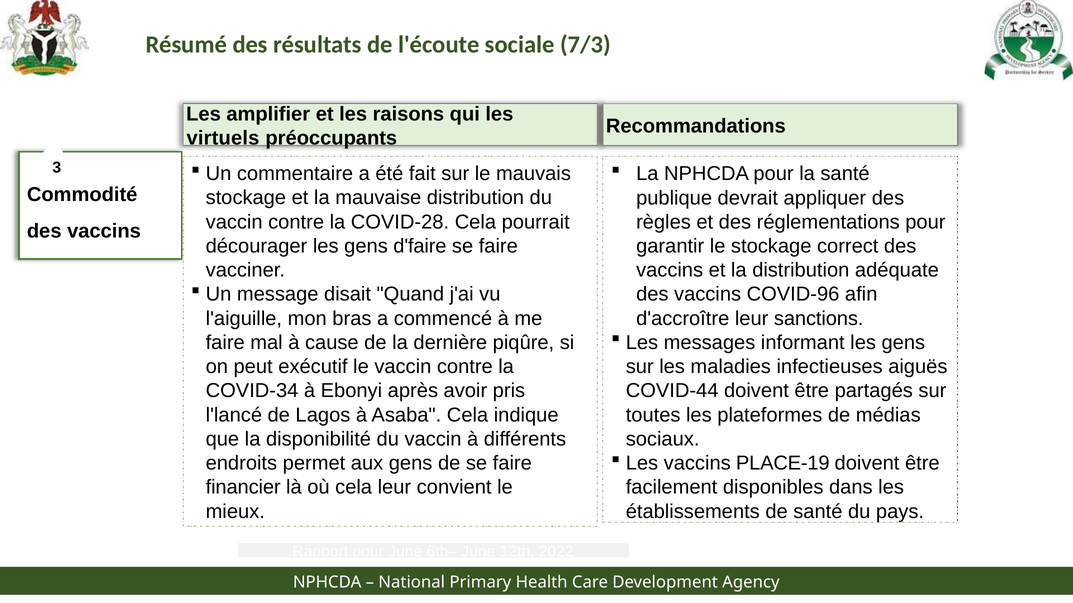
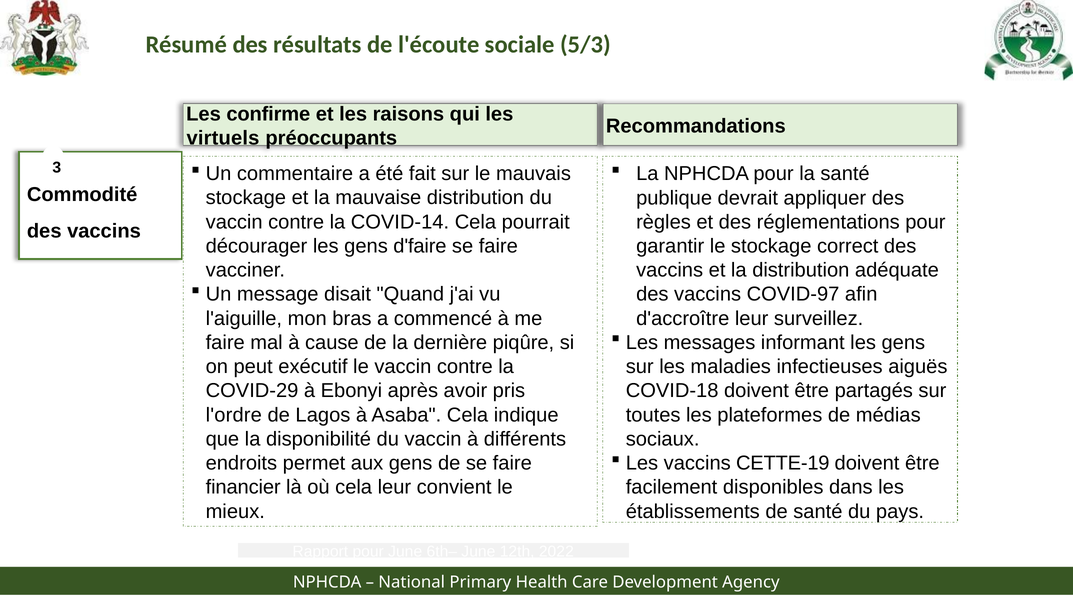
7/3: 7/3 -> 5/3 (586, 45)
amplifier: amplifier -> confirme (268, 114)
COVID-28: COVID-28 -> COVID-14 (400, 222)
COVID-96: COVID-96 -> COVID-97 (793, 295)
sanctions: sanctions -> surveillez (819, 319)
COVID-34: COVID-34 -> COVID-29 (252, 391)
COVID-44: COVID-44 -> COVID-18 (672, 391)
l'lancé: l'lancé -> l'ordre (234, 415)
PLACE-19: PLACE-19 -> CETTE-19 (783, 464)
